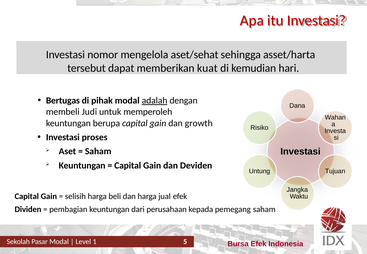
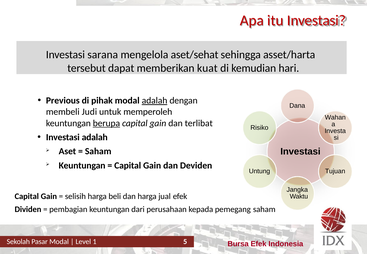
nomor: nomor -> sarana (103, 55)
Bertugas: Bertugas -> Previous (63, 101)
berupa underline: none -> present (106, 123)
growth: growth -> terlibat (199, 123)
Investasi proses: proses -> adalah (95, 137)
